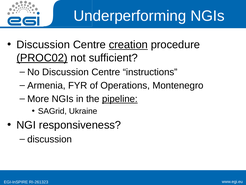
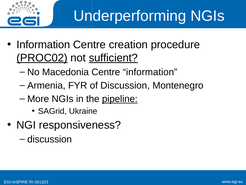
Discussion: Discussion -> Information (43, 45)
creation underline: present -> none (128, 45)
sufficient underline: none -> present (113, 58)
No Discussion: Discussion -> Macedonia (65, 72)
Centre instructions: instructions -> information (150, 72)
of Operations: Operations -> Discussion (125, 85)
